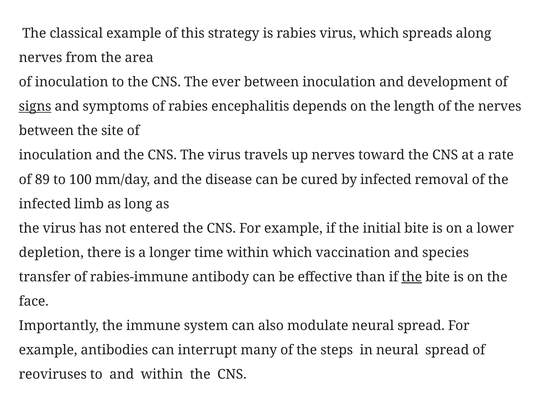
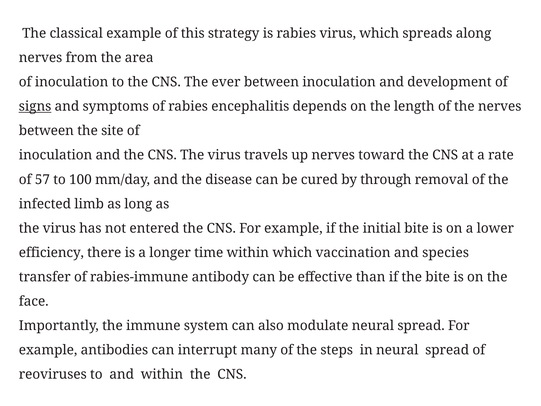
89: 89 -> 57 (42, 179)
by infected: infected -> through (386, 179)
depletion: depletion -> efficiency (51, 252)
the underline: present -> none (412, 277)
